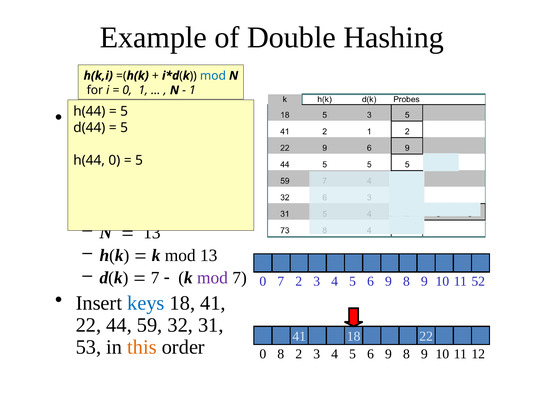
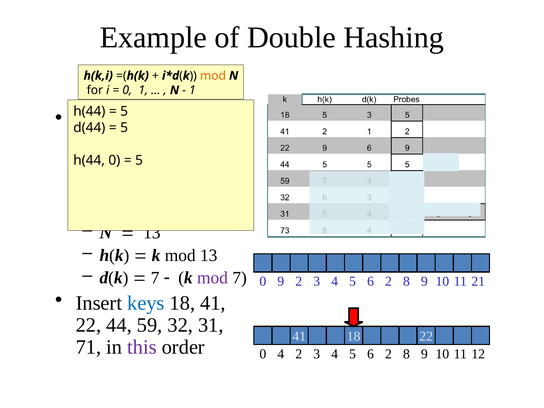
mod colour: blue -> orange (213, 76)
0 7: 7 -> 9 (281, 281)
9: 9 -> 2 (388, 281)
52: 52 -> 21 (478, 281)
53: 53 -> 71 (88, 347)
this colour: orange -> purple (142, 347)
0 8: 8 -> 4 (281, 354)
9: 9 -> 2 (388, 354)
